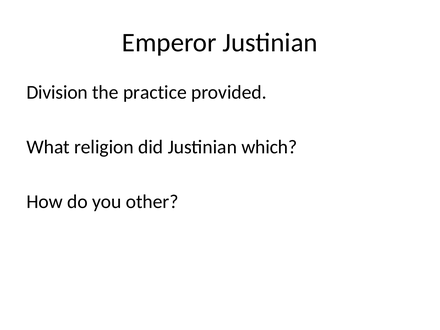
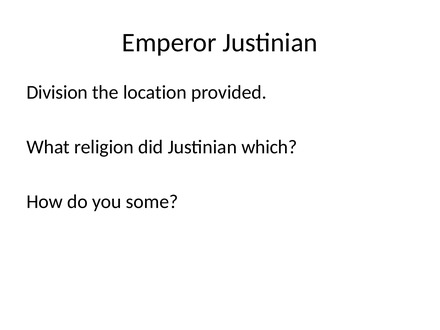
practice: practice -> location (155, 92)
other: other -> some (152, 202)
